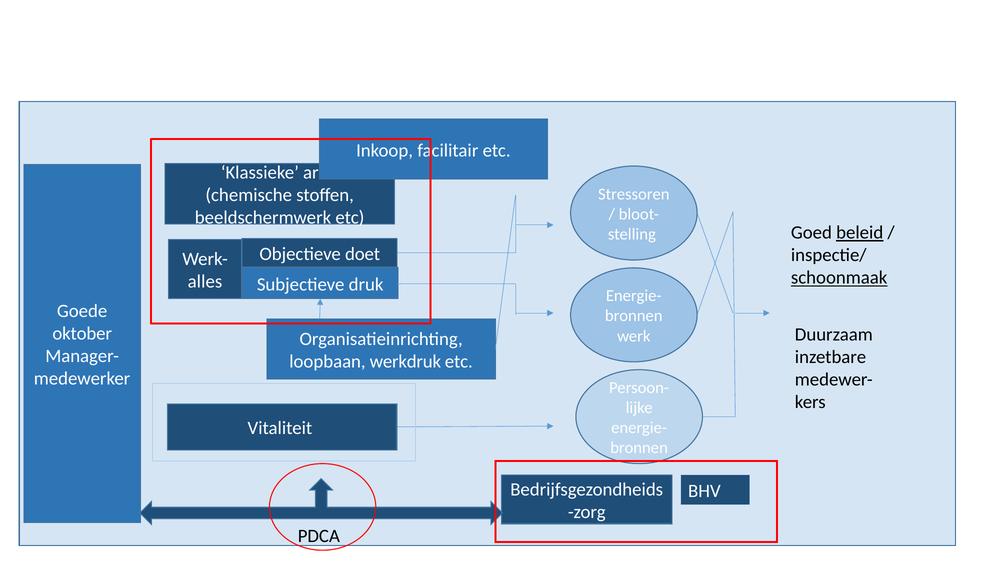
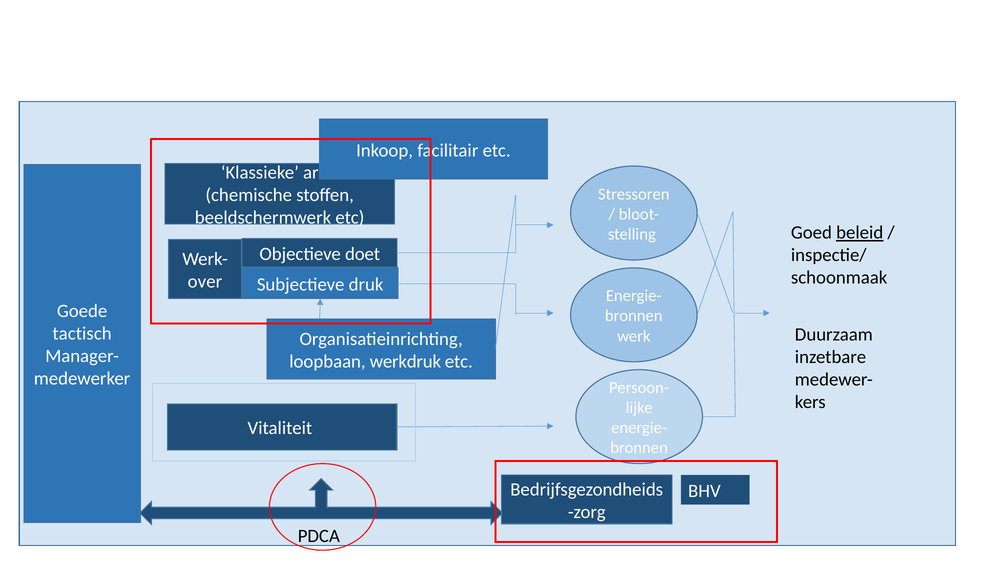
schoonmaak underline: present -> none (839, 278)
alles: alles -> over (205, 282)
oktober: oktober -> tactisch (82, 334)
